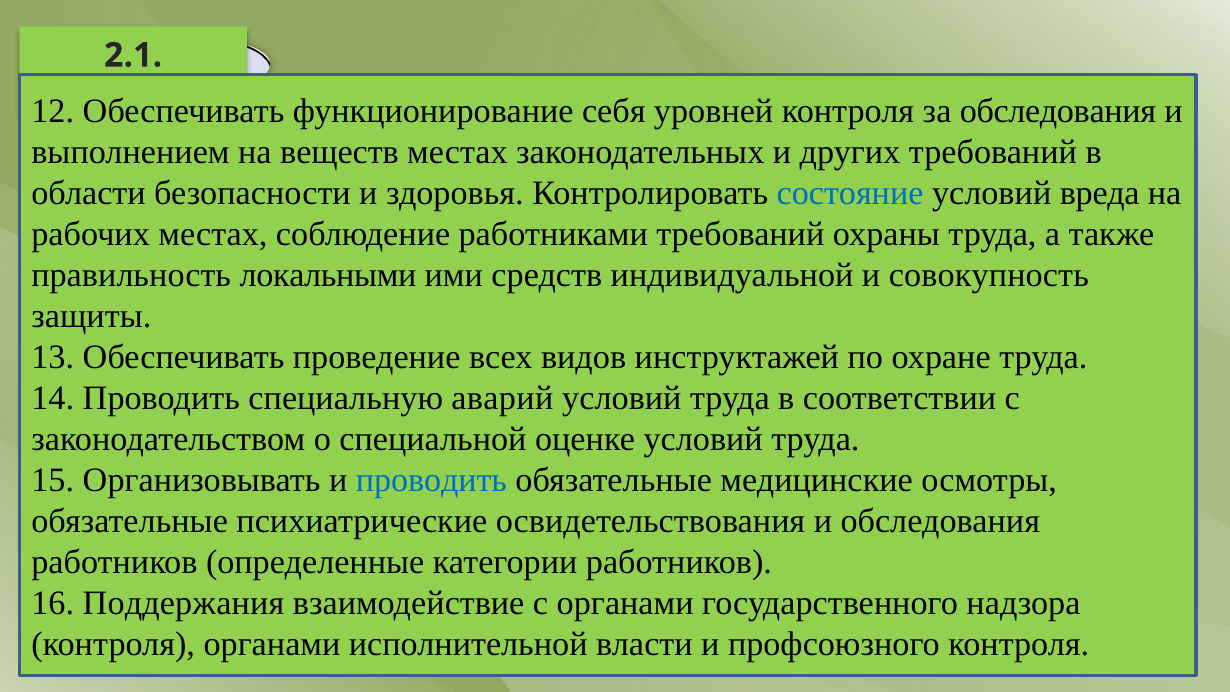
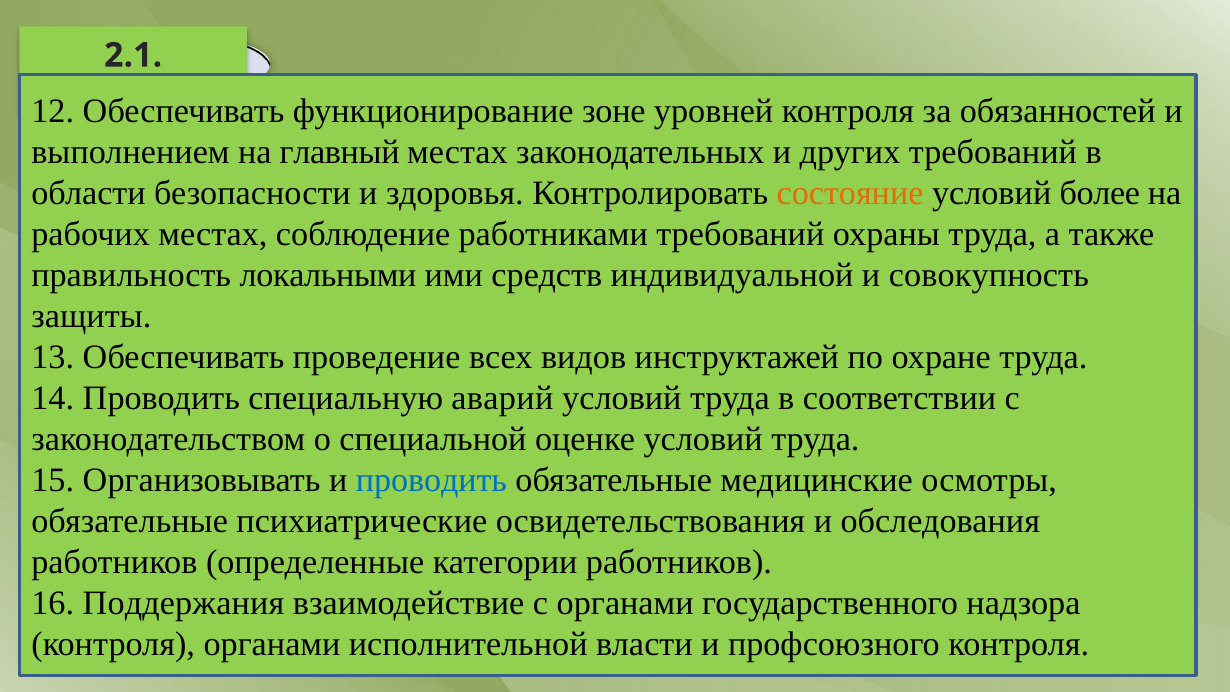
себя: себя -> зоне (614, 111)
за обследования: обследования -> обязанностей (1058, 111)
веществ: веществ -> главный (340, 152)
состояние colour: blue -> orange (850, 193)
вреда: вреда -> более (1100, 193)
